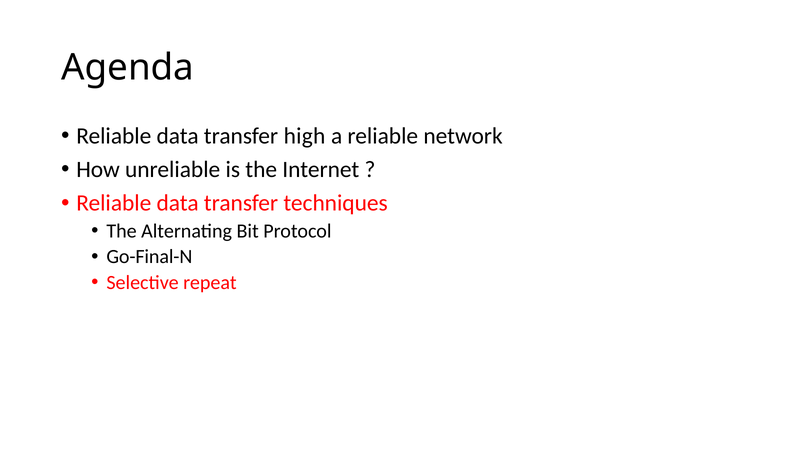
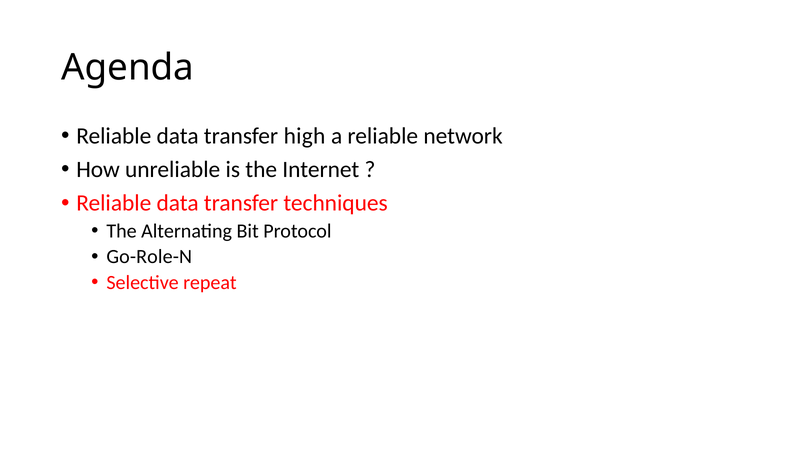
Go-Final-N: Go-Final-N -> Go-Role-N (149, 257)
